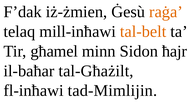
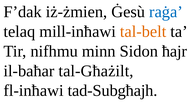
raġa colour: orange -> blue (166, 12)
għamel: għamel -> nifhmu (54, 51)
tad-Mimlijin: tad-Mimlijin -> tad-Subgħajh (113, 91)
